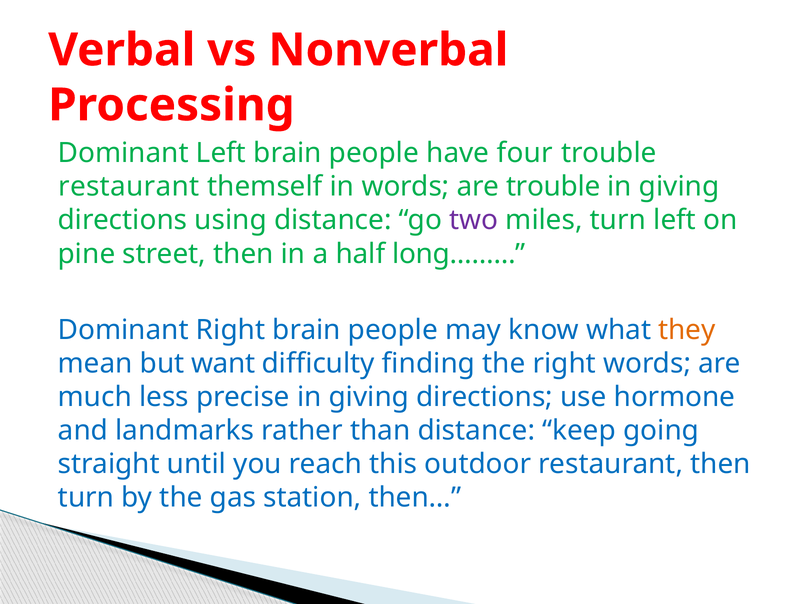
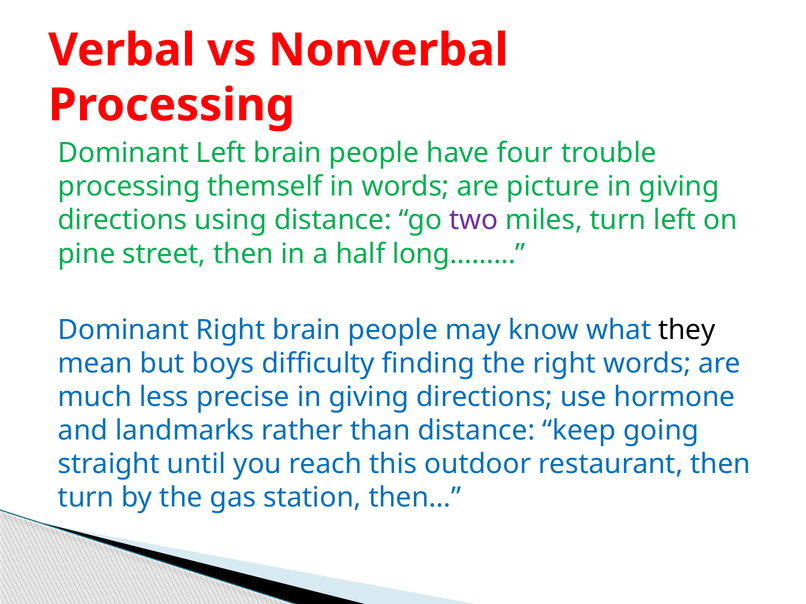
restaurant: restaurant -> processing (129, 187)
are trouble: trouble -> picture (553, 187)
they colour: orange -> black (687, 330)
want: want -> boys (223, 364)
